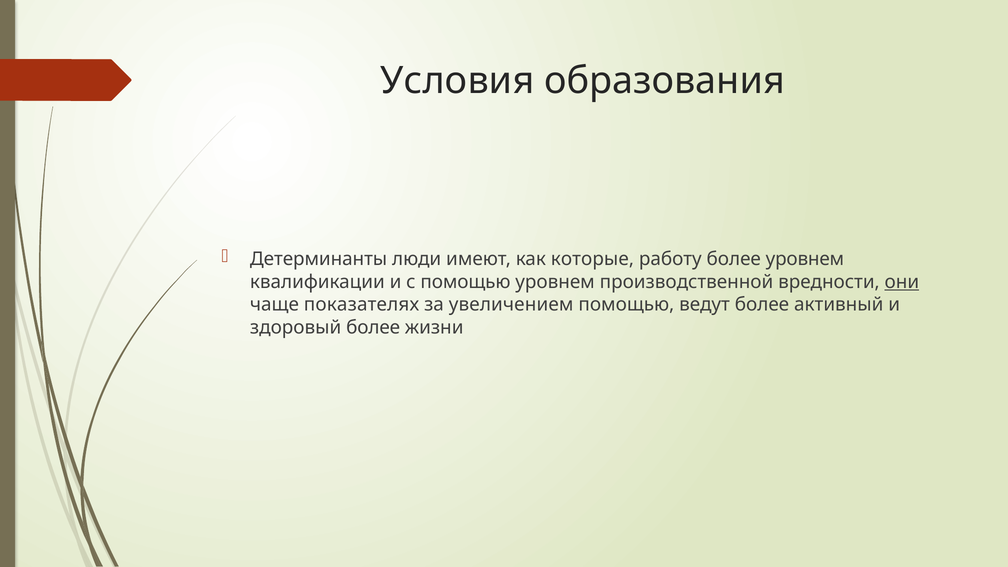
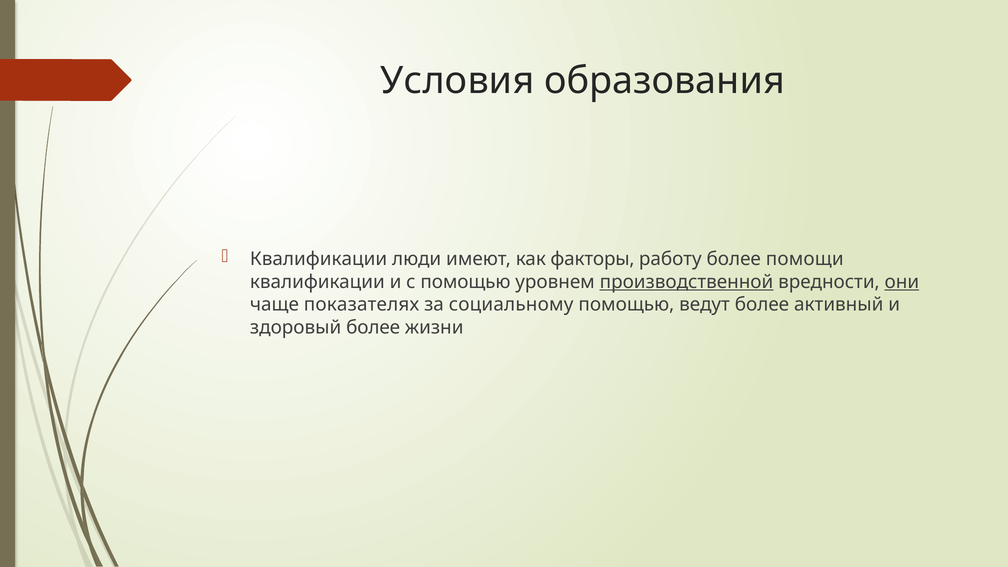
Детерминанты: Детерминанты -> Квалификации (319, 259)
которые: которые -> факторы (593, 259)
более уровнем: уровнем -> помощи (805, 259)
производственной underline: none -> present (687, 282)
увеличением: увеличением -> социальному (511, 305)
